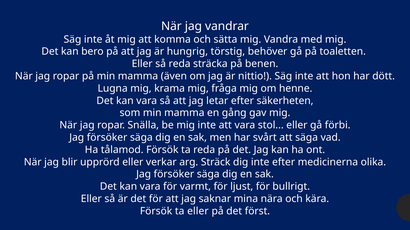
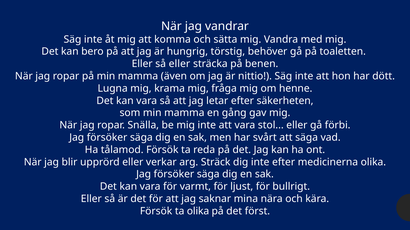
så reda: reda -> eller (179, 64)
ta eller: eller -> olika (198, 212)
